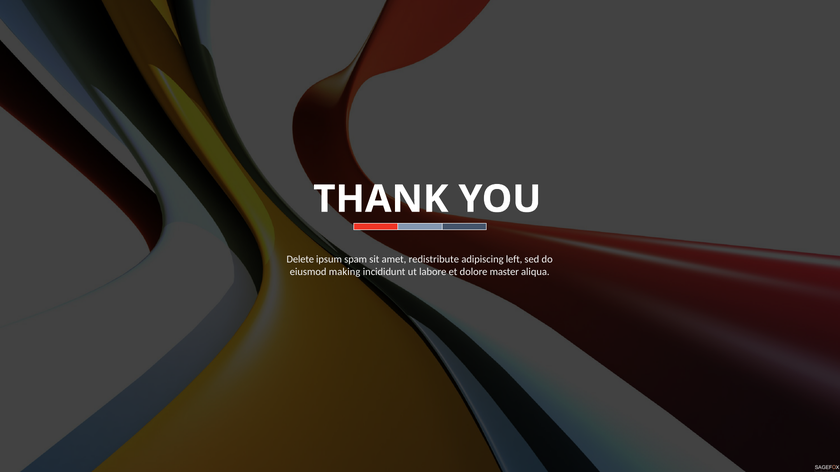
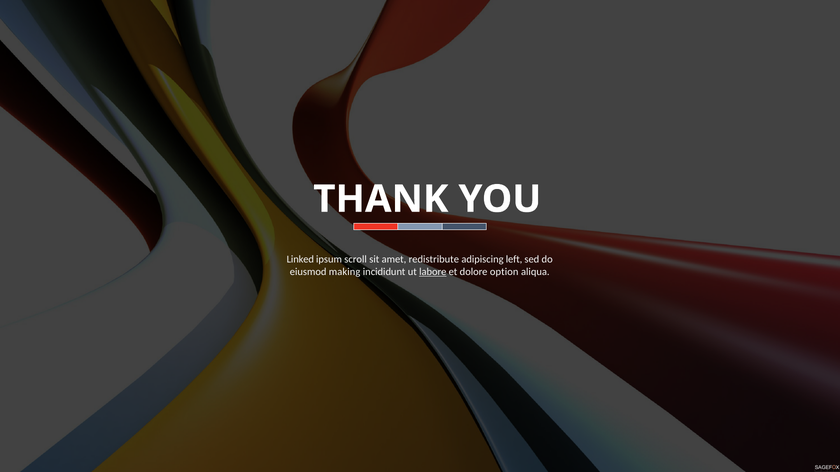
Delete: Delete -> Linked (300, 259)
spam: spam -> scroll (356, 259)
labore underline: none -> present (433, 272)
master: master -> option (504, 272)
